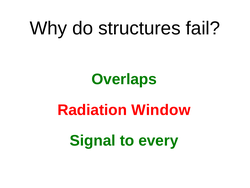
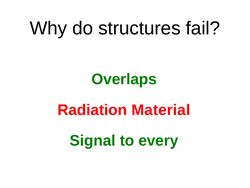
Window: Window -> Material (161, 110)
